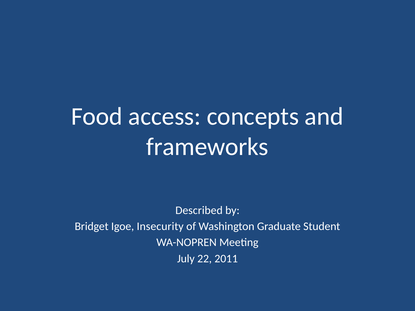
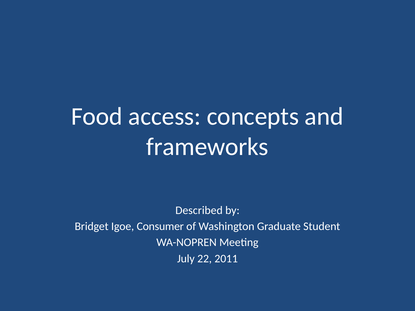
Insecurity: Insecurity -> Consumer (160, 227)
